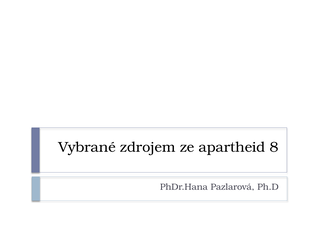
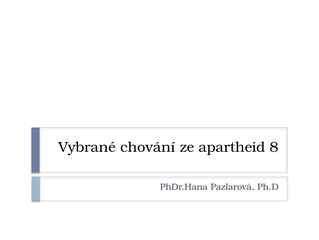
zdrojem: zdrojem -> chování (148, 147)
